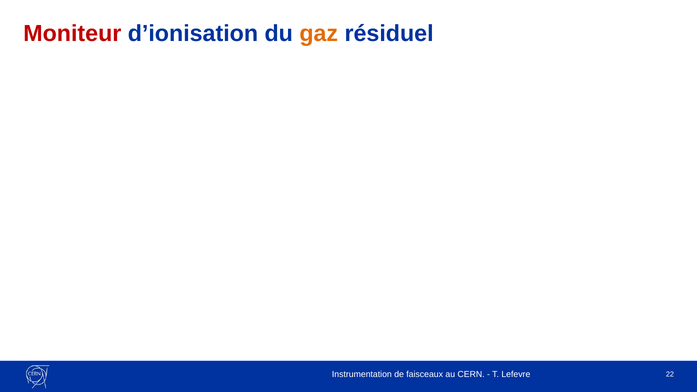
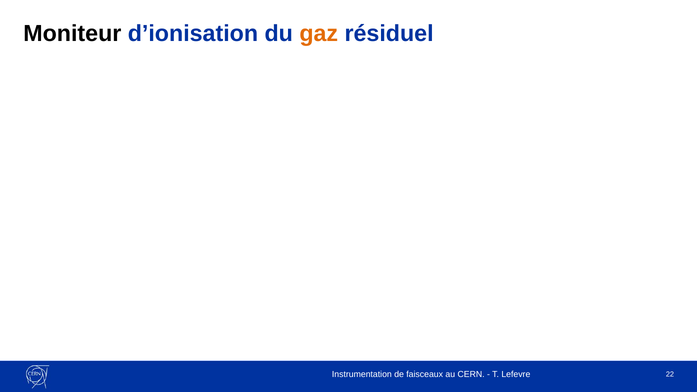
Moniteur colour: red -> black (72, 34)
